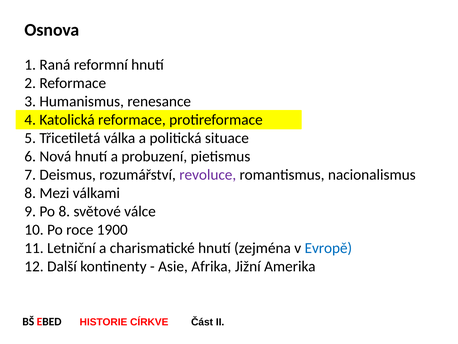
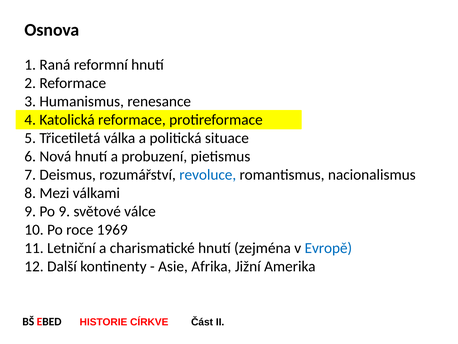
revoluce colour: purple -> blue (208, 175)
Po 8: 8 -> 9 (64, 211)
1900: 1900 -> 1969 (112, 230)
